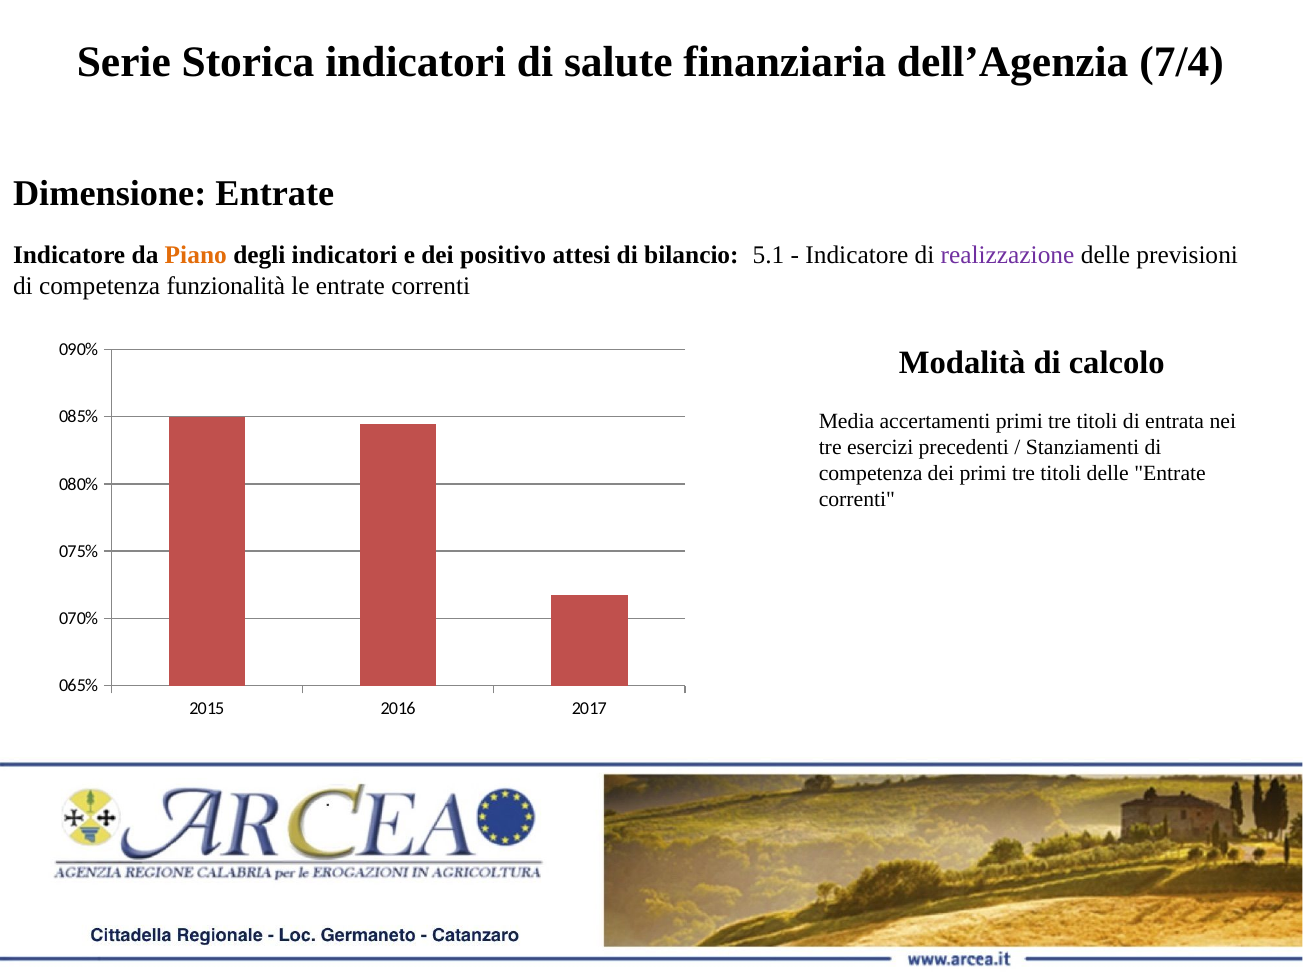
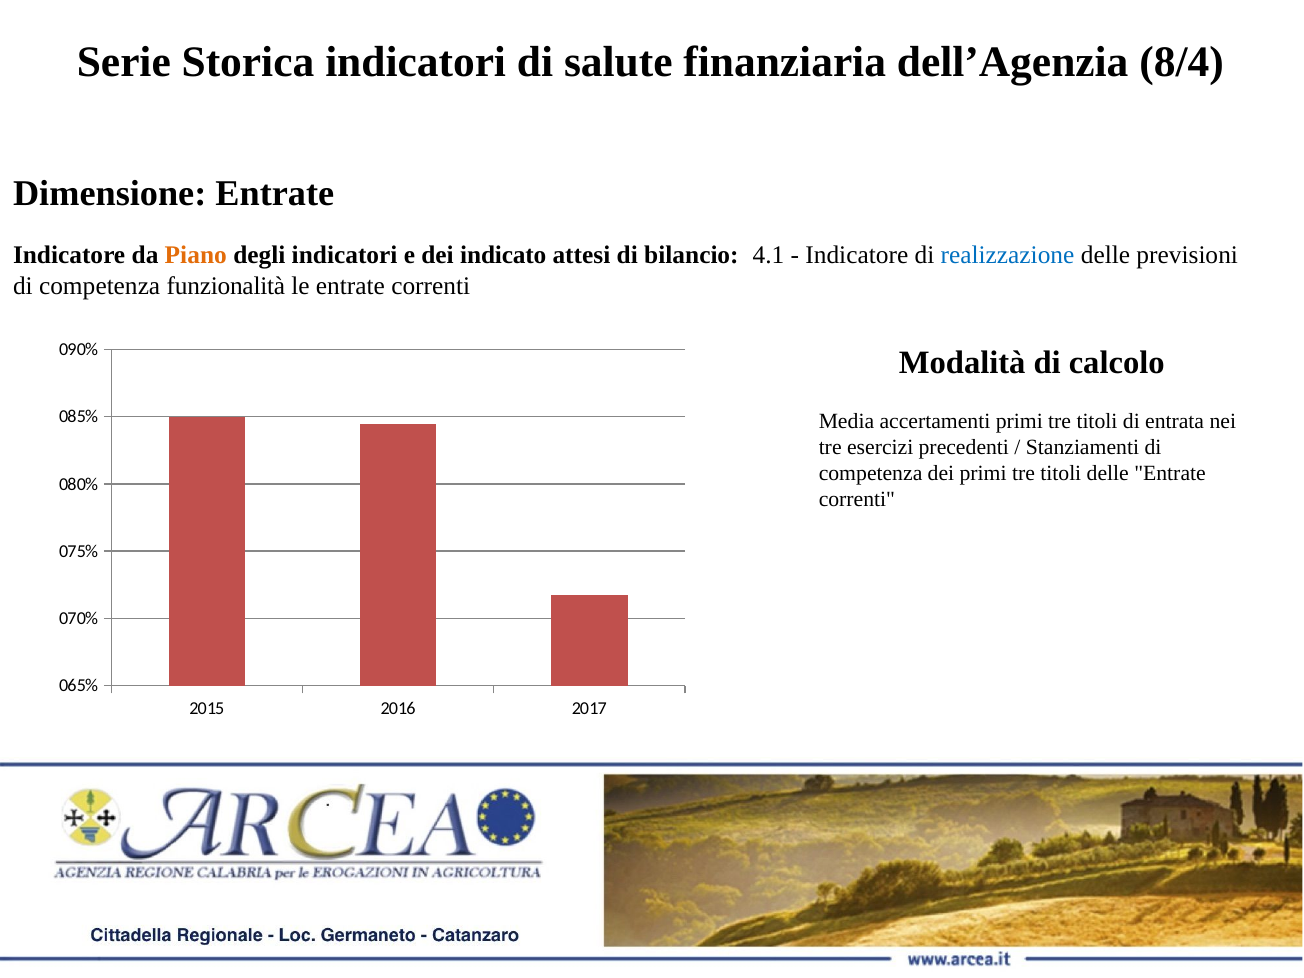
7/4: 7/4 -> 8/4 (1182, 62)
positivo: positivo -> indicato (503, 255)
5.1: 5.1 -> 4.1 (768, 255)
realizzazione colour: purple -> blue (1008, 255)
